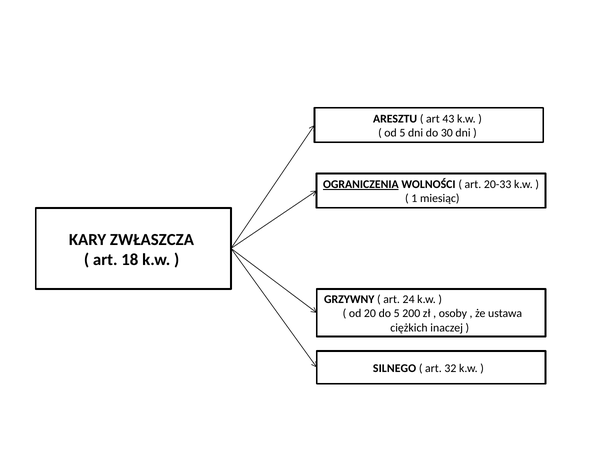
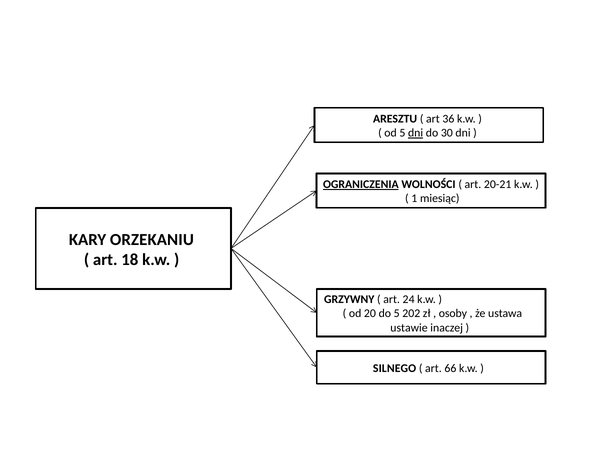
43: 43 -> 36 (448, 119)
dni underline: none -> present (416, 133)
20-33: 20-33 -> 20-21 (498, 184)
ZWŁASZCZA: ZWŁASZCZA -> ORZEKANIU (152, 239)
200: 200 -> 202 (411, 313)
ciężkich: ciężkich -> ustawie (409, 328)
32: 32 -> 66 (450, 368)
